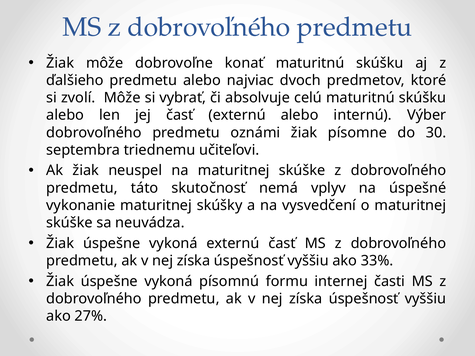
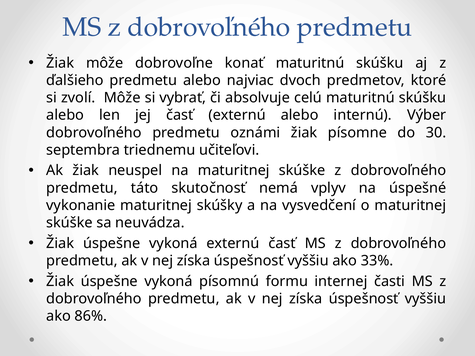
27%: 27% -> 86% (91, 316)
